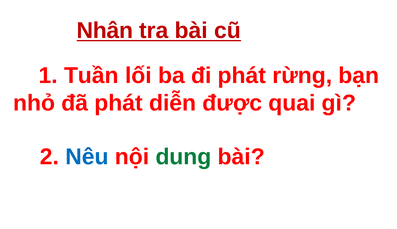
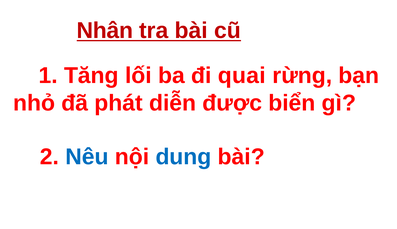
Tuần: Tuần -> Tăng (91, 76)
đi phát: phát -> quai (242, 76)
quai: quai -> biển (292, 103)
dung colour: green -> blue (183, 157)
